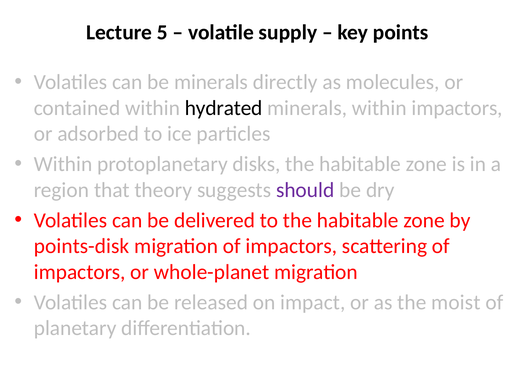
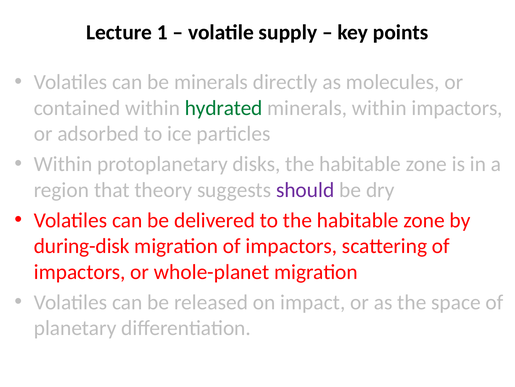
5: 5 -> 1 (162, 32)
hydrated colour: black -> green (224, 108)
points-disk: points-disk -> during-disk (82, 246)
moist: moist -> space (456, 302)
